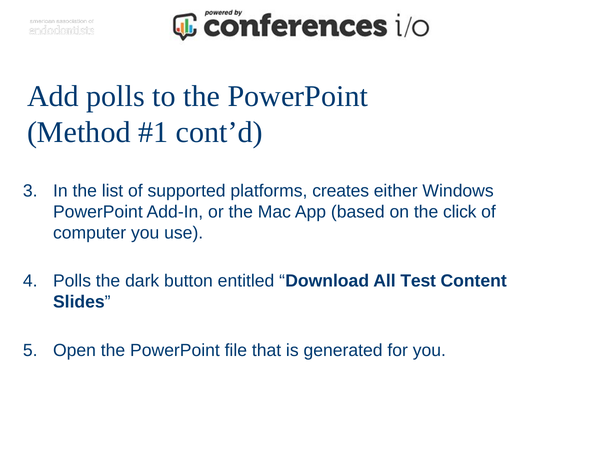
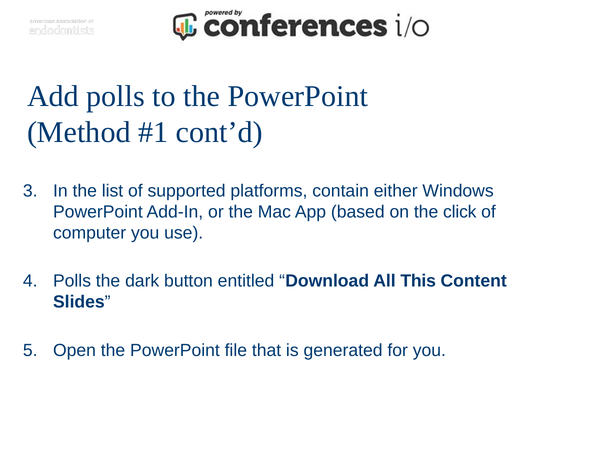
creates: creates -> contain (341, 191)
Test: Test -> This (418, 281)
